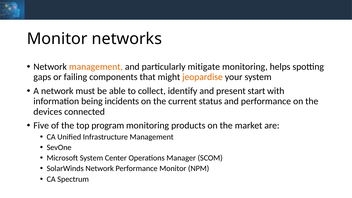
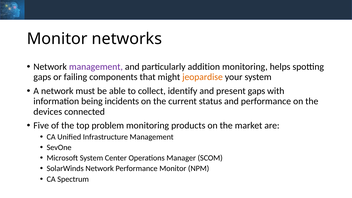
management colour: orange -> purple (96, 67)
mitigate: mitigate -> addition (204, 67)
present start: start -> gaps (256, 91)
program: program -> problem (108, 126)
